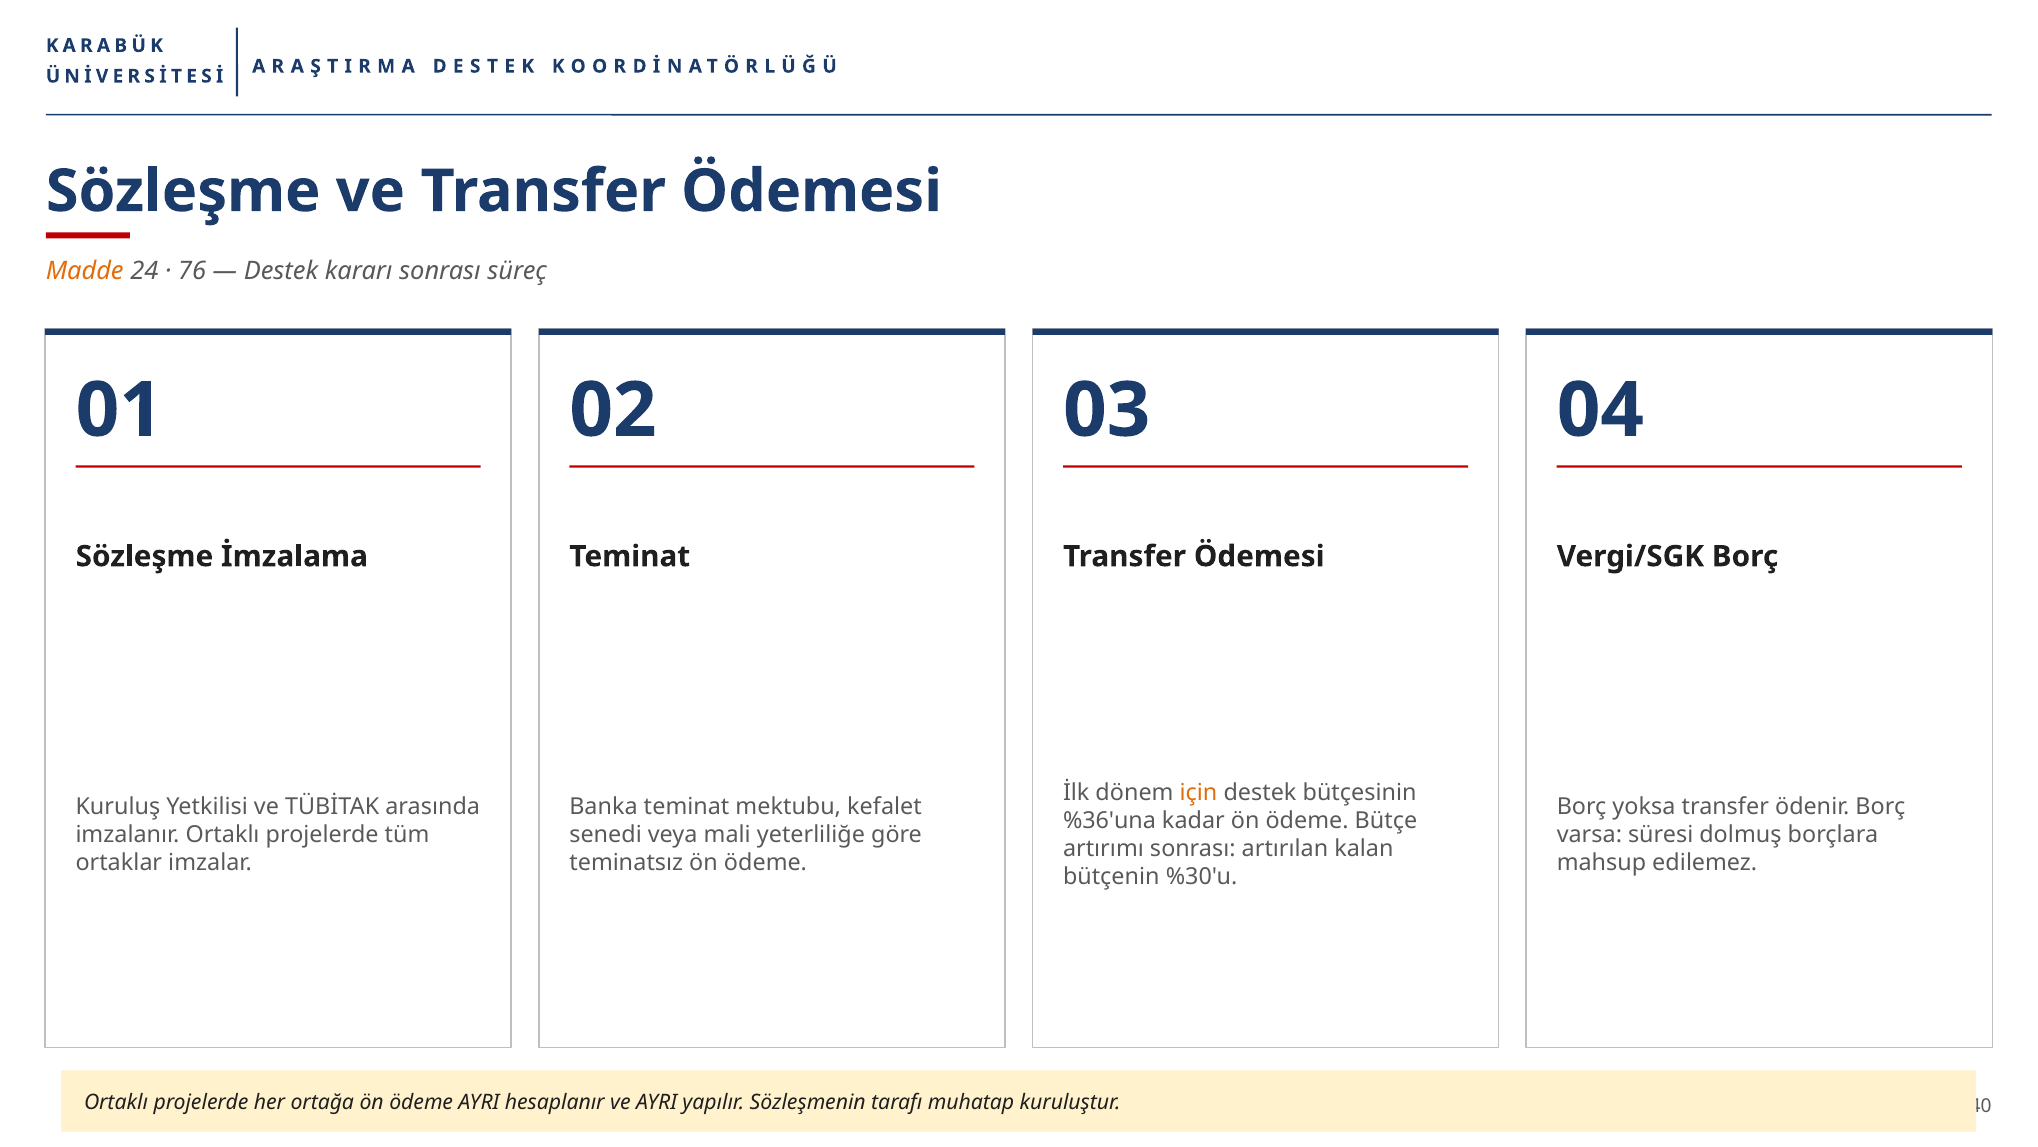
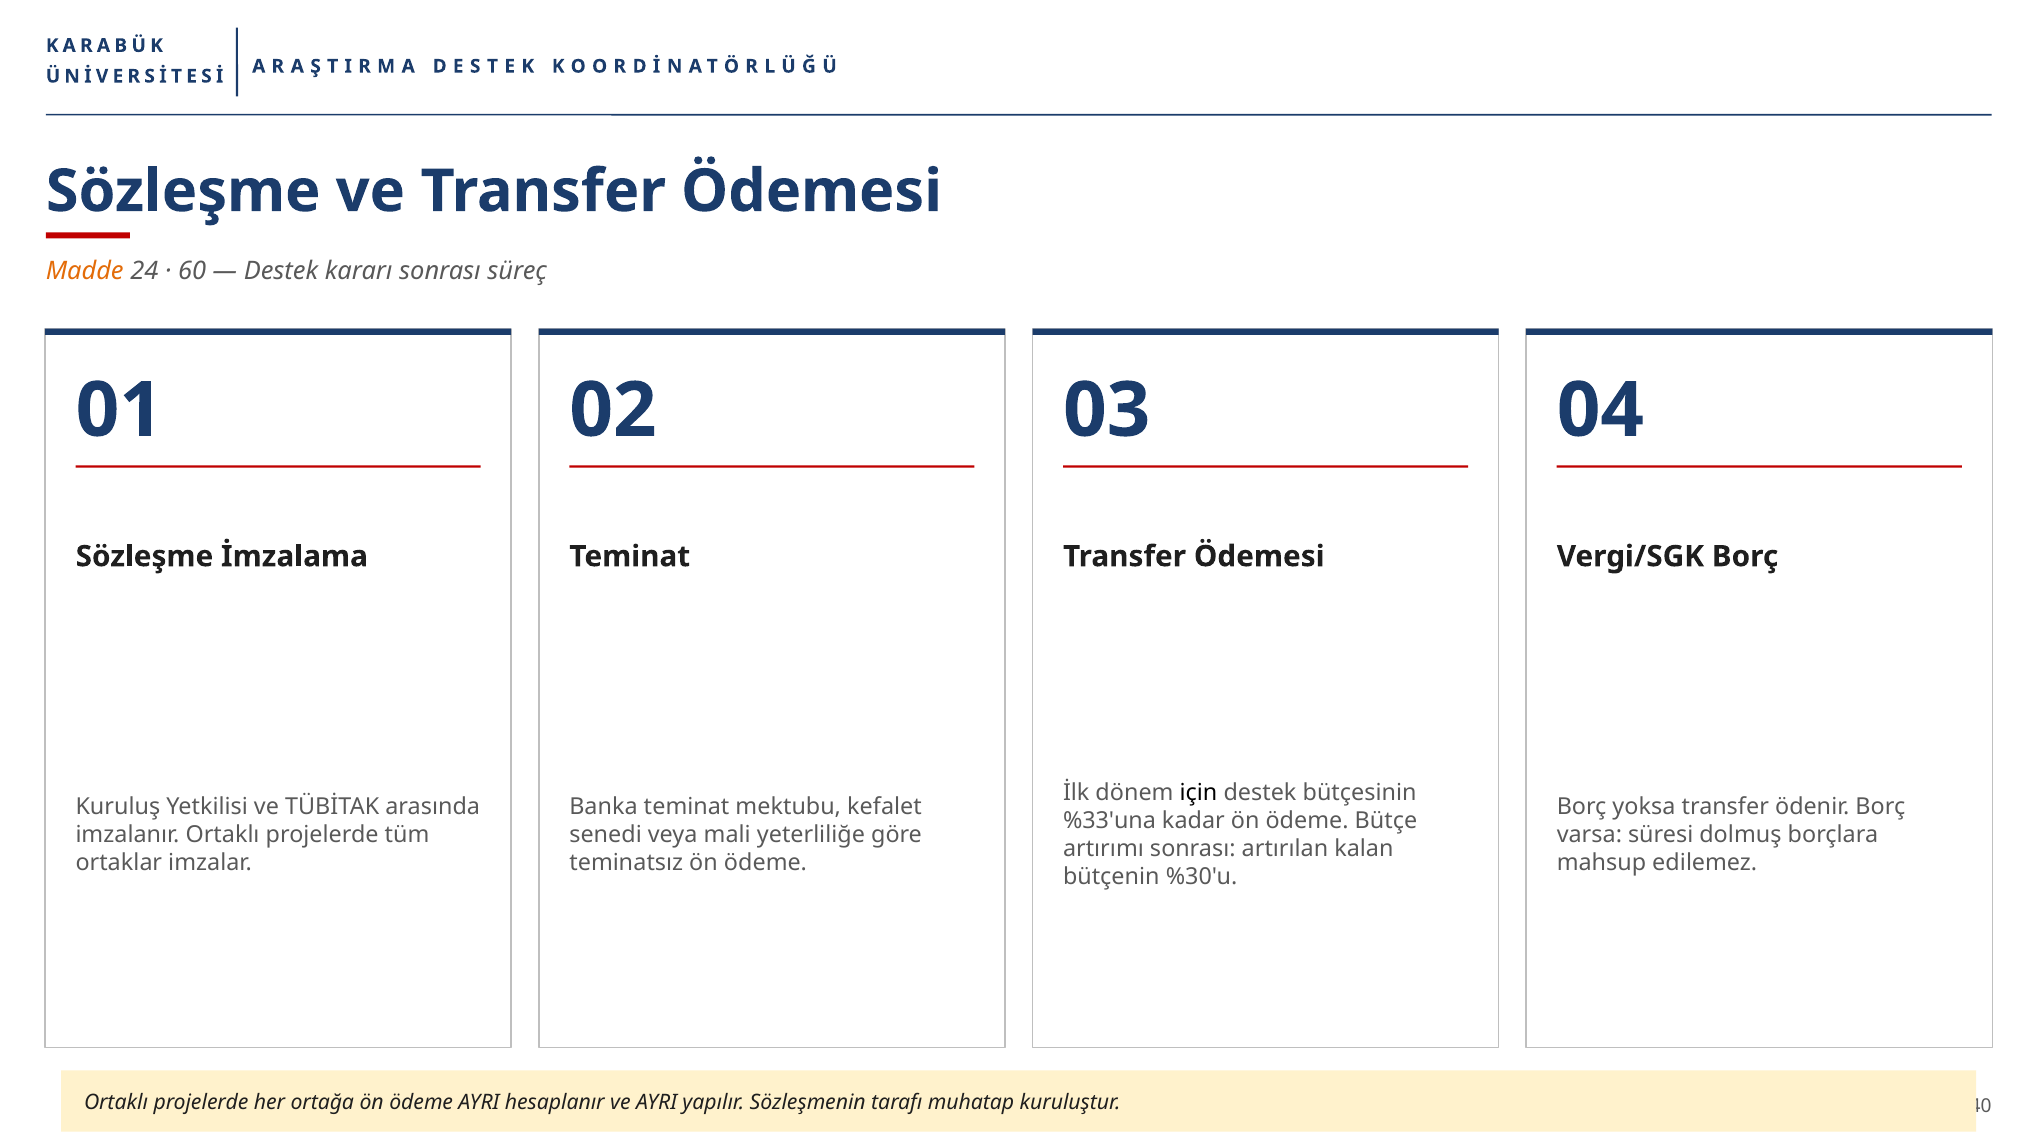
76: 76 -> 60 (192, 271)
için colour: orange -> black (1199, 793)
%36'una: %36'una -> %33'una (1110, 821)
